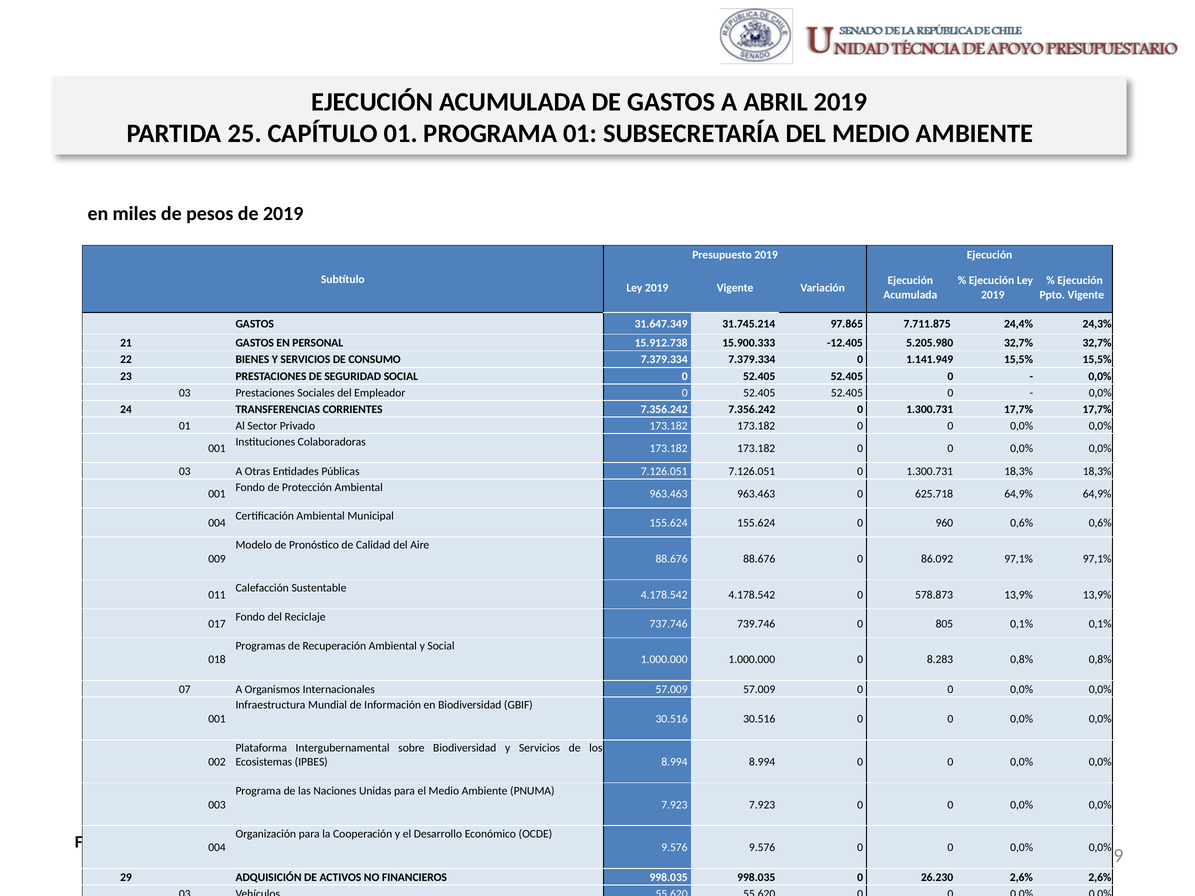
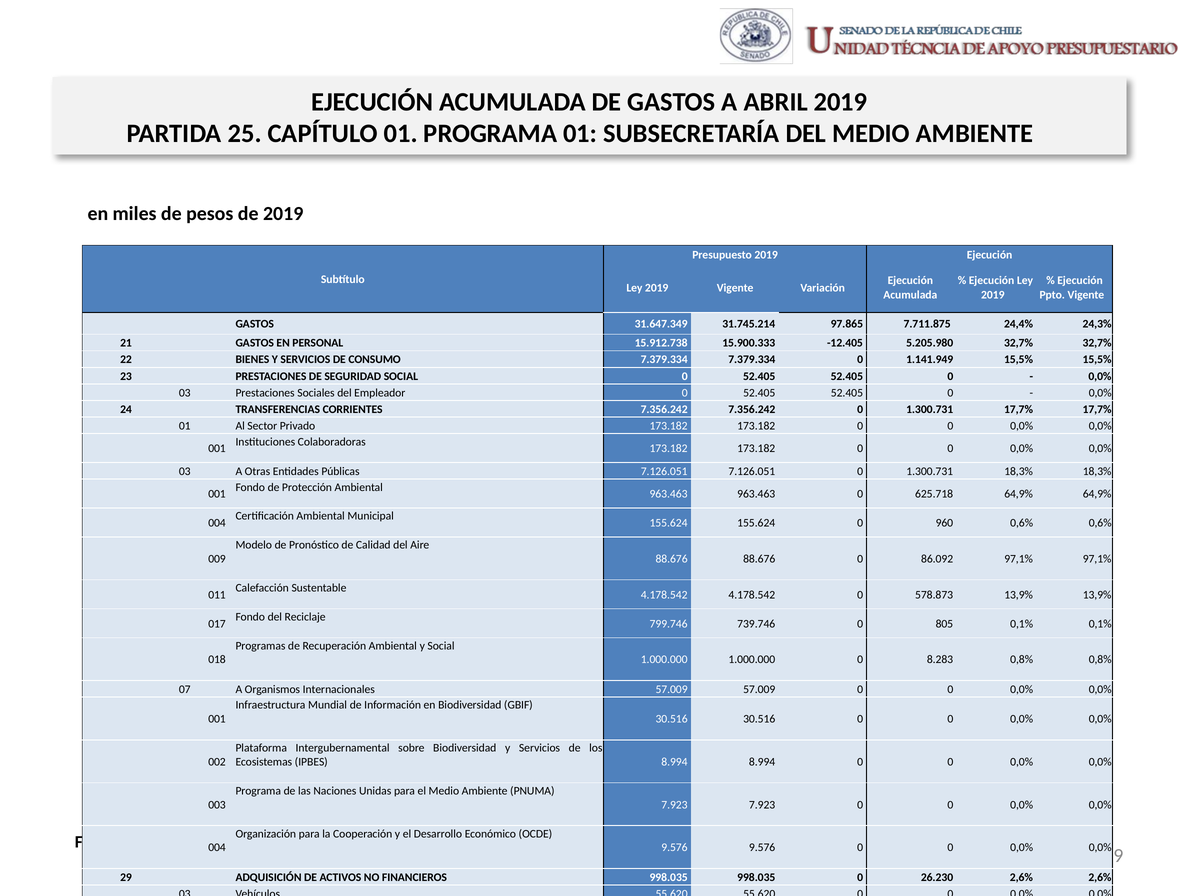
737.746: 737.746 -> 799.746 (669, 624)
